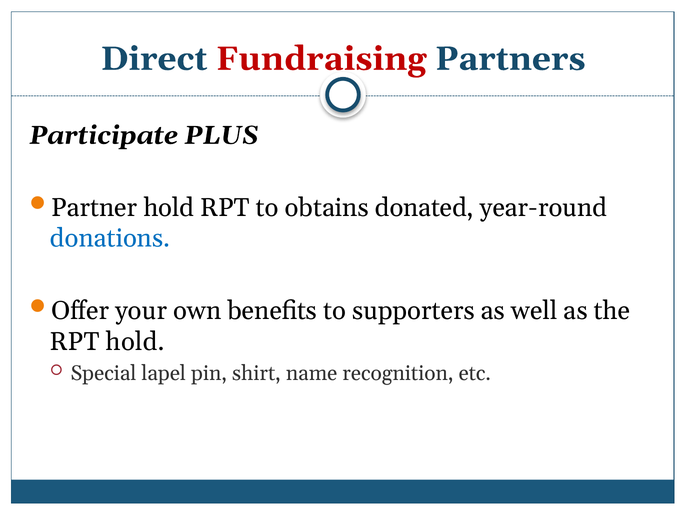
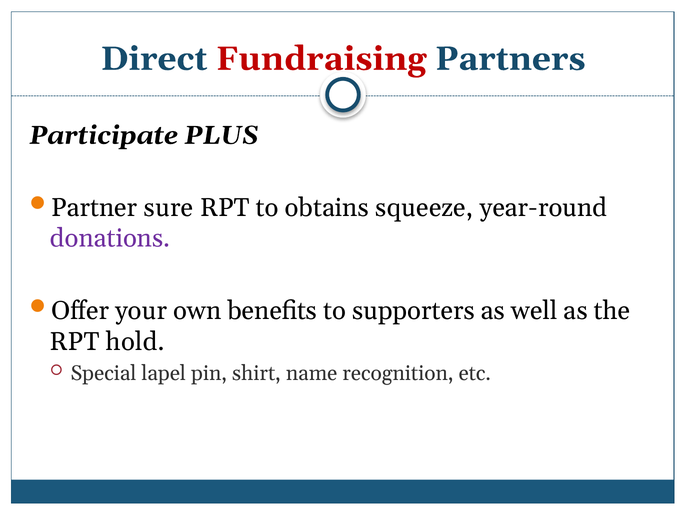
Partner hold: hold -> sure (169, 207)
donated: donated -> squeeze (424, 207)
donations colour: blue -> purple (110, 238)
